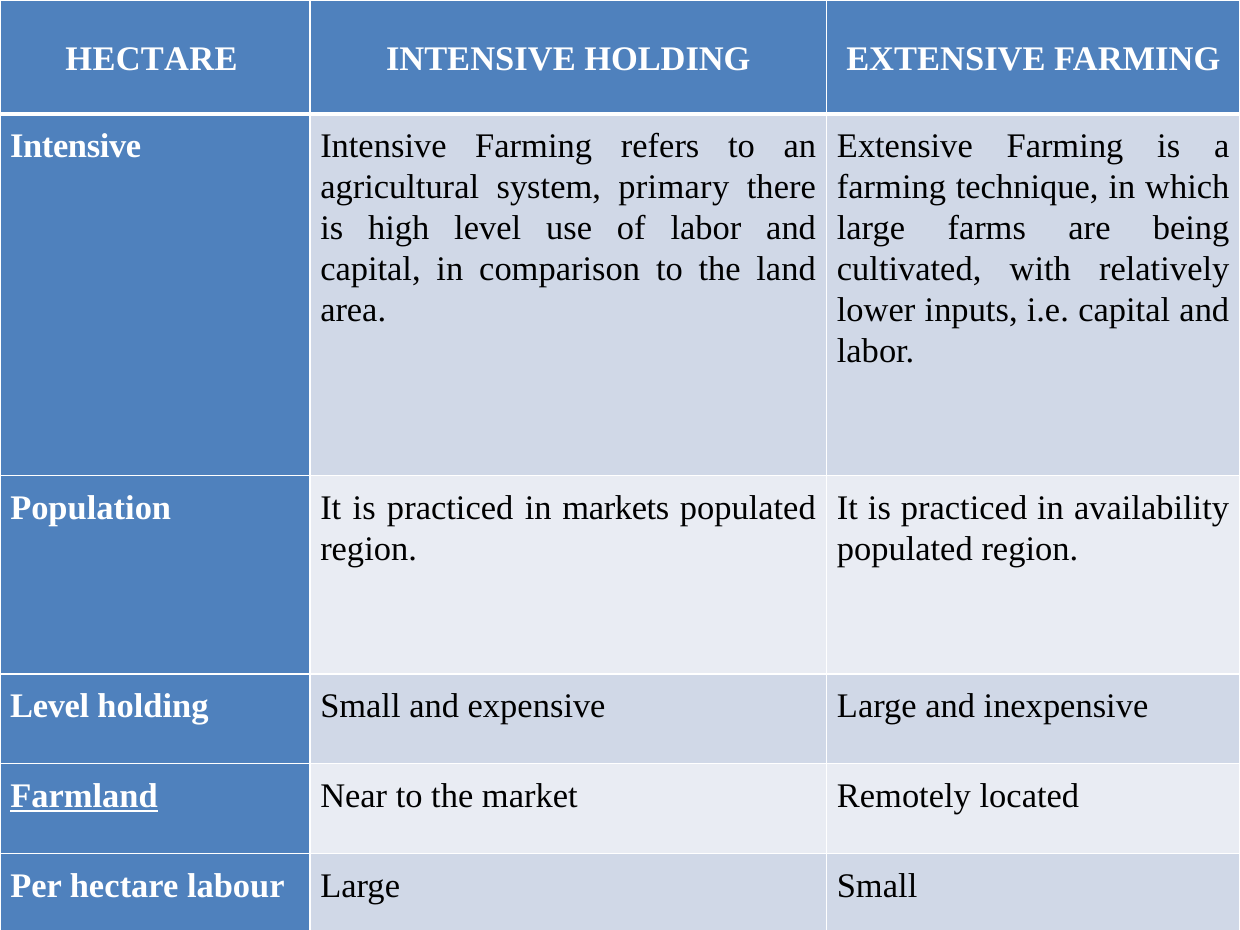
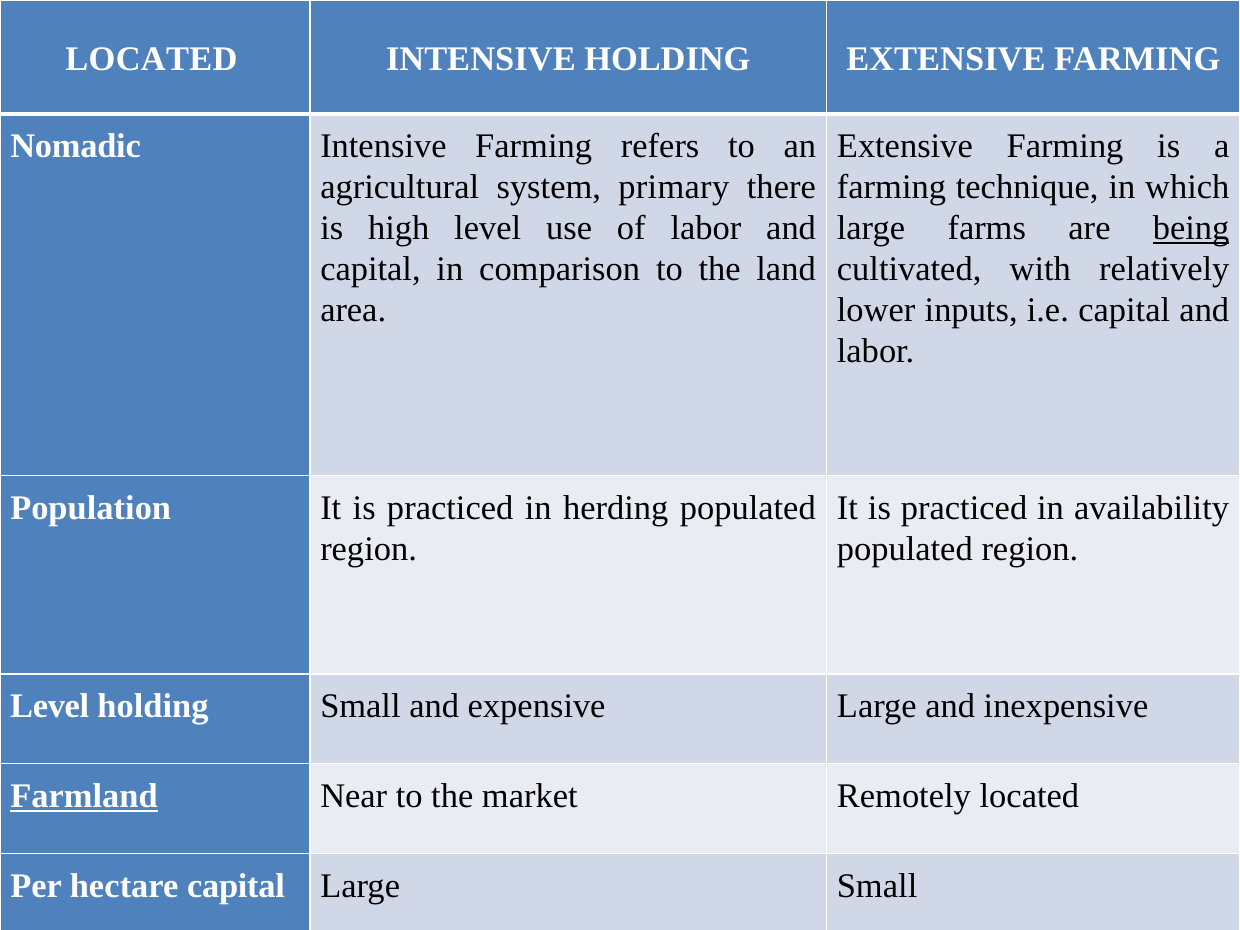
HECTARE: HECTARE -> LOCATED (151, 59)
Intensive: Intensive -> Nomadic (76, 146)
being underline: none -> present (1191, 228)
markets: markets -> herding (616, 508)
hectare labour: labour -> capital (236, 886)
